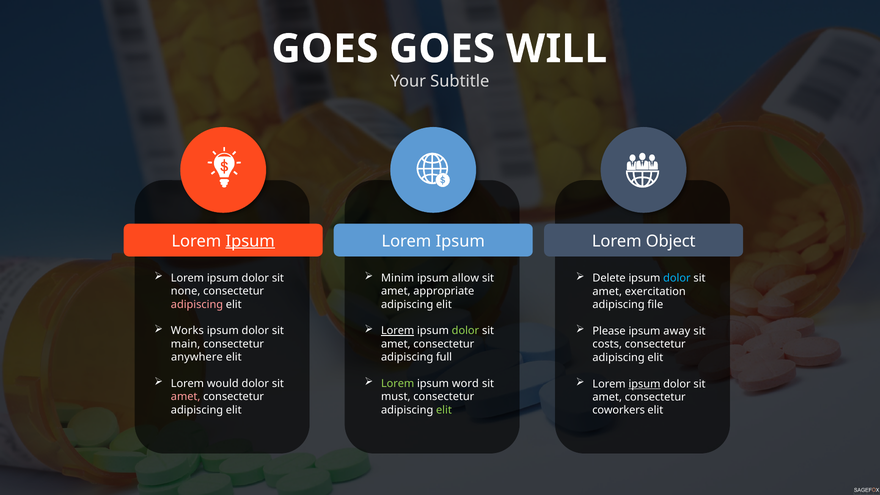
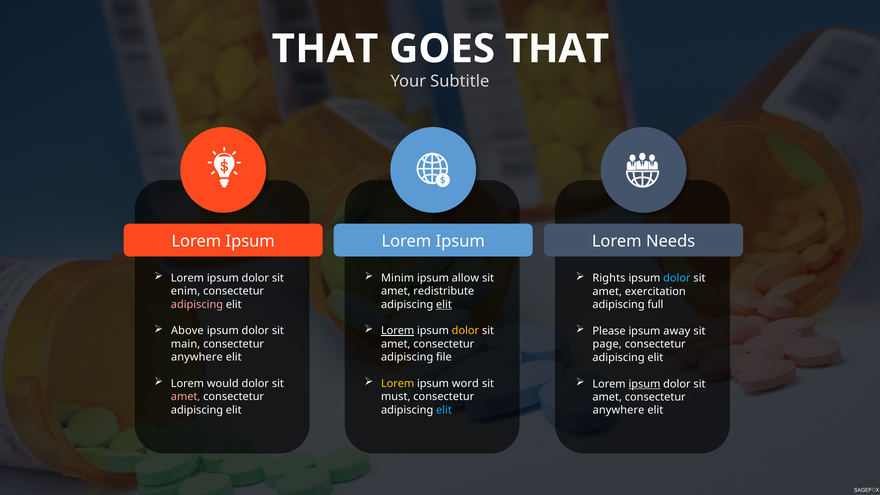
GOES: GOES -> THAT (325, 49)
WILL: WILL -> THAT (557, 49)
Ipsum underline: present -> none (250, 241)
Object: Object -> Needs (671, 241)
Delete: Delete -> Rights (609, 278)
none: none -> enim (186, 291)
appropriate: appropriate -> redistribute (444, 291)
elit underline: none -> present (444, 304)
file: file -> full (655, 305)
Works: Works -> Above (187, 331)
dolor colour: light green -> yellow (465, 331)
costs: costs -> page (607, 344)
full: full -> file (444, 357)
Lorem colour: light green -> yellow (398, 384)
elit colour: light green -> light blue (444, 410)
coworkers: coworkers -> anywhere (619, 410)
